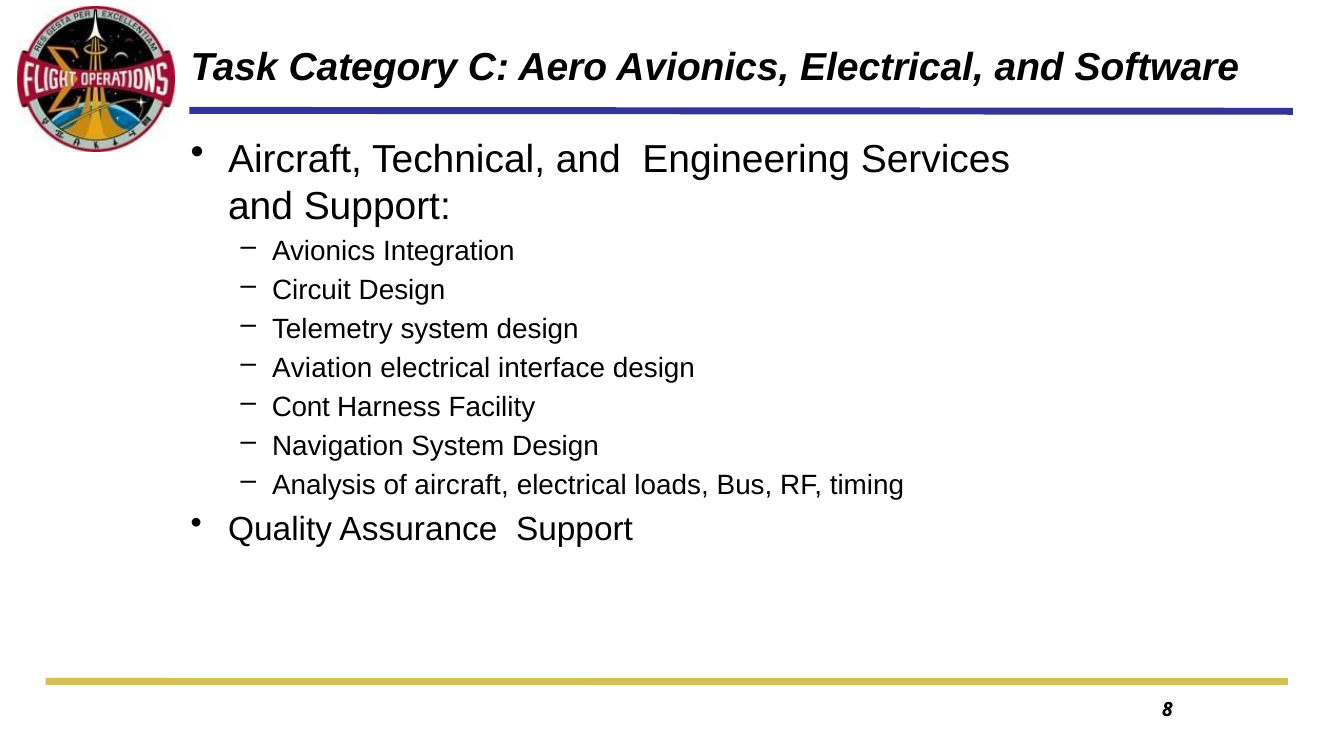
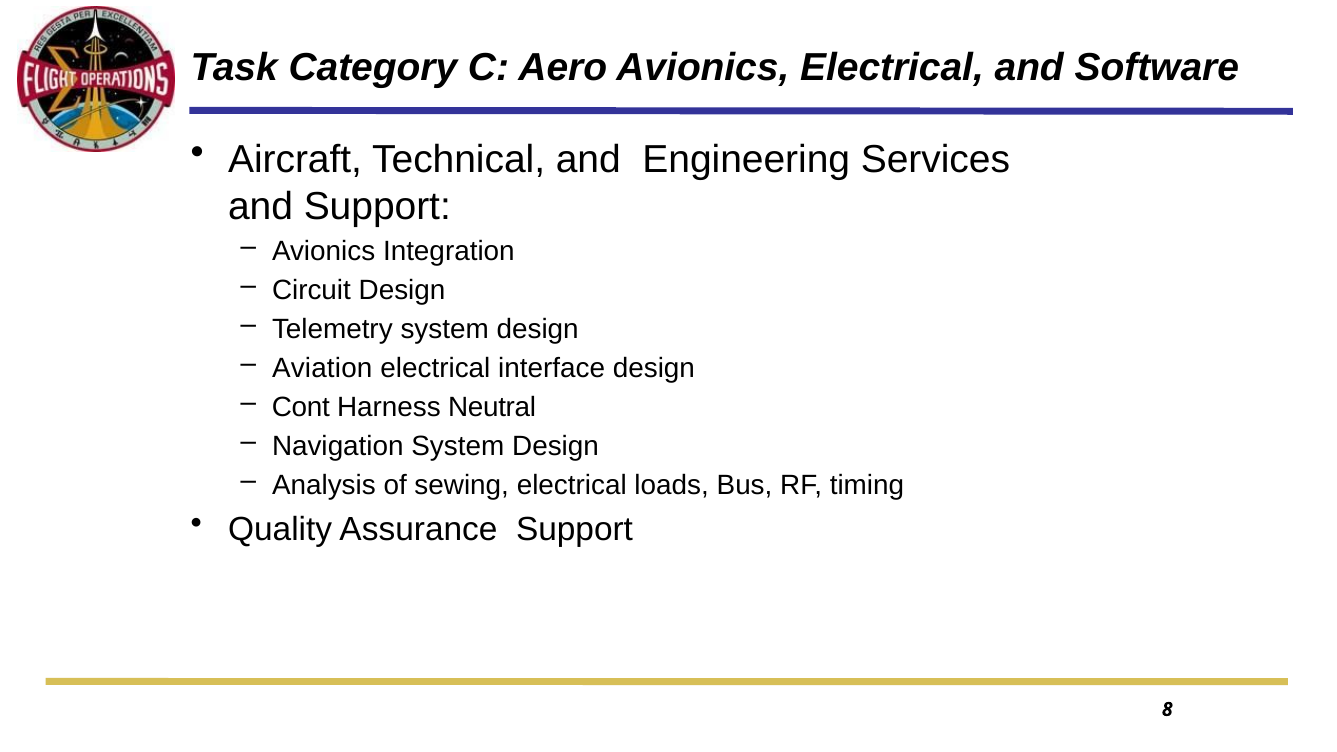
Facility: Facility -> Neutral (492, 407)
of aircraft: aircraft -> sewing (462, 485)
